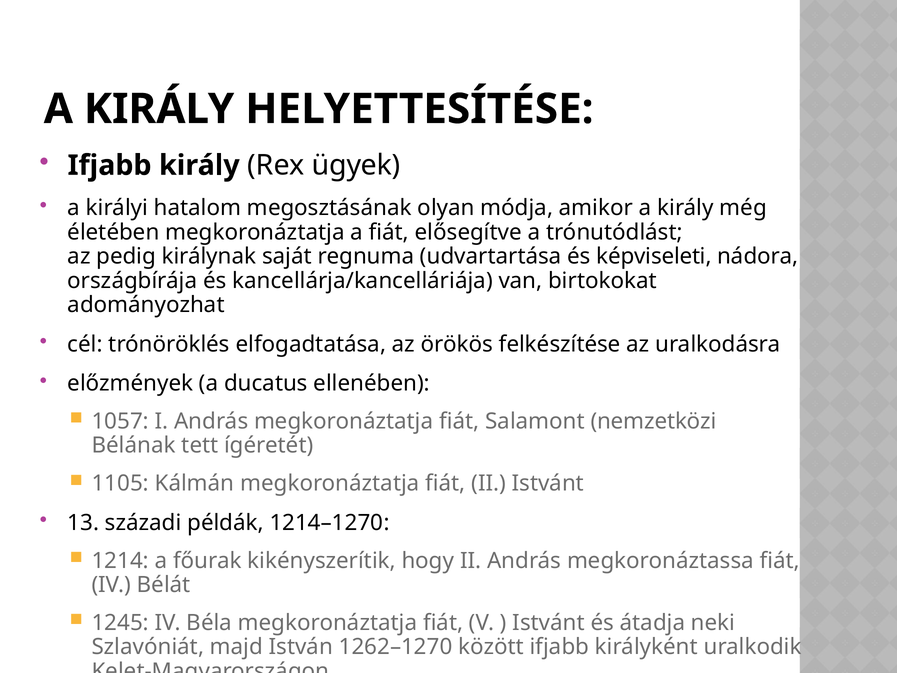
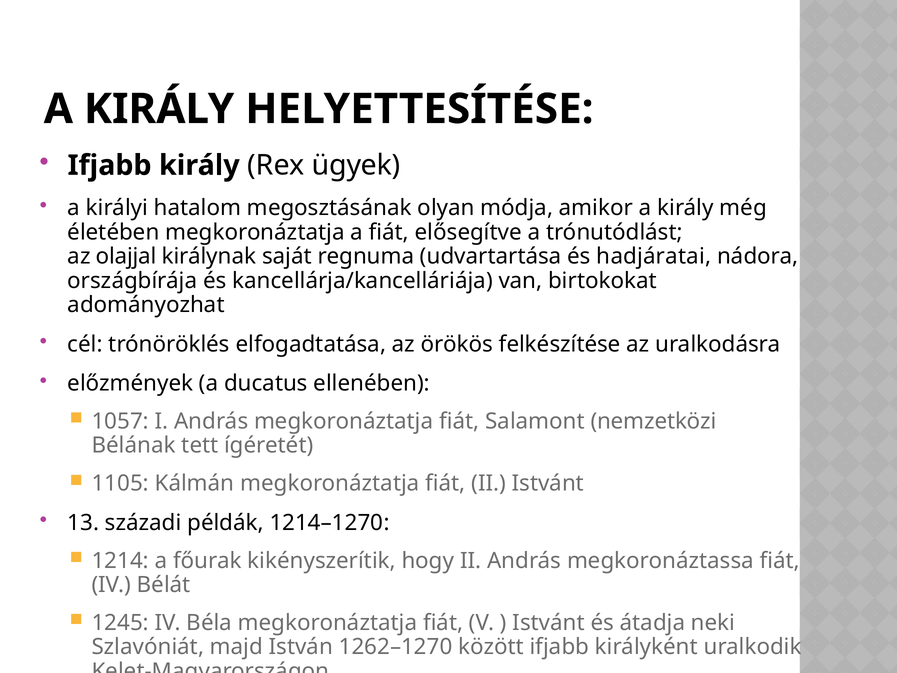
pedig: pedig -> olajjal (126, 256)
képviseleti: képviseleti -> hadjáratai (654, 256)
